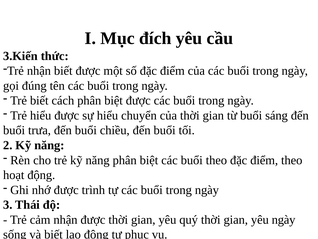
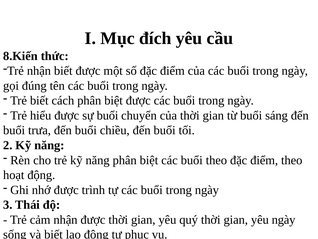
3.Kiến: 3.Kiến -> 8.Kiến (20, 56)
sự hiểu: hiểu -> buổi (108, 115)
